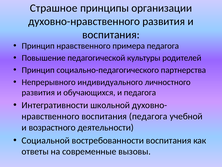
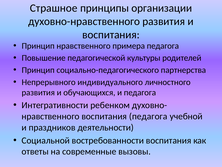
школьной: школьной -> ребенком (110, 105)
возрастного: возрастного -> праздников (52, 127)
